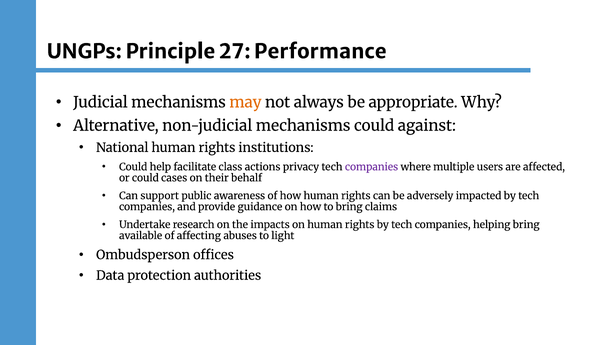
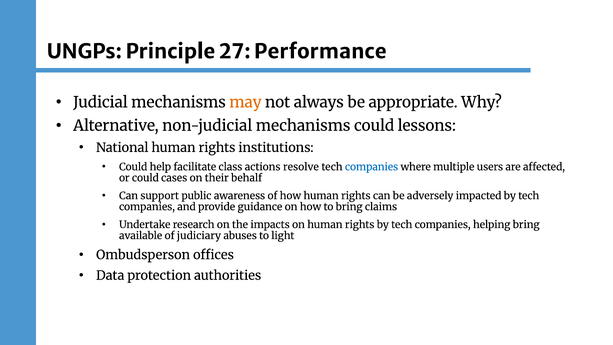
against: against -> lessons (427, 126)
privacy: privacy -> resolve (301, 167)
companies colour: purple -> blue (372, 167)
affecting: affecting -> judiciary (199, 236)
